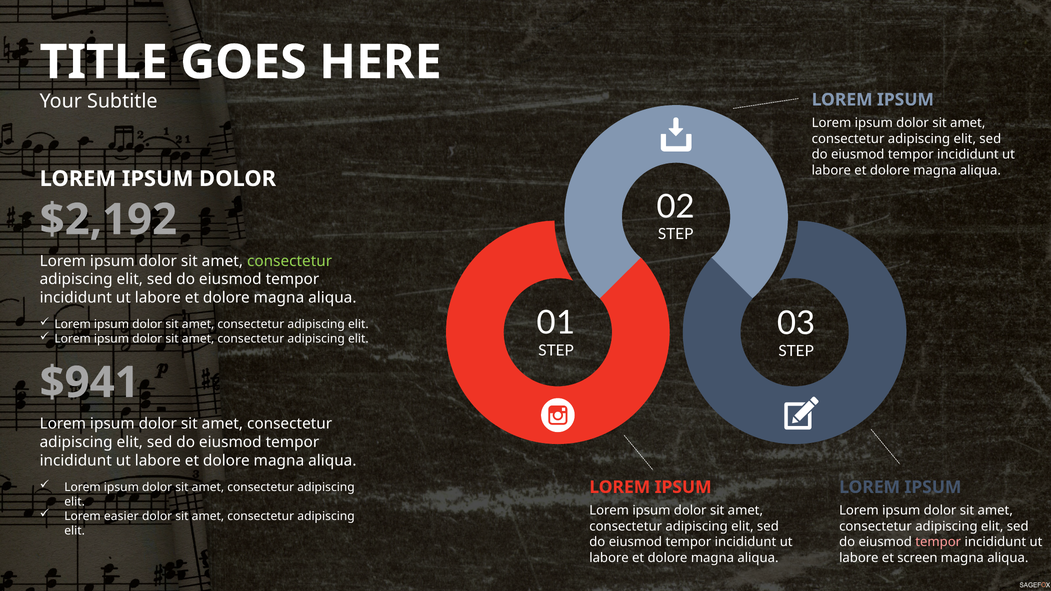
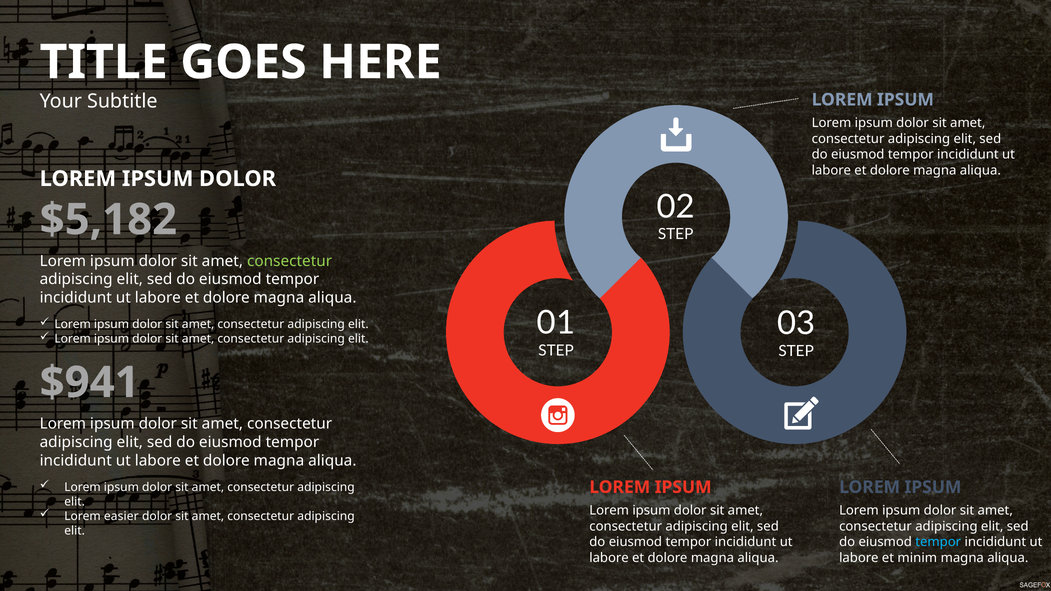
$2,192: $2,192 -> $5,182 (108, 220)
tempor colour: pink -> light blue (938, 542)
screen: screen -> minim (917, 558)
